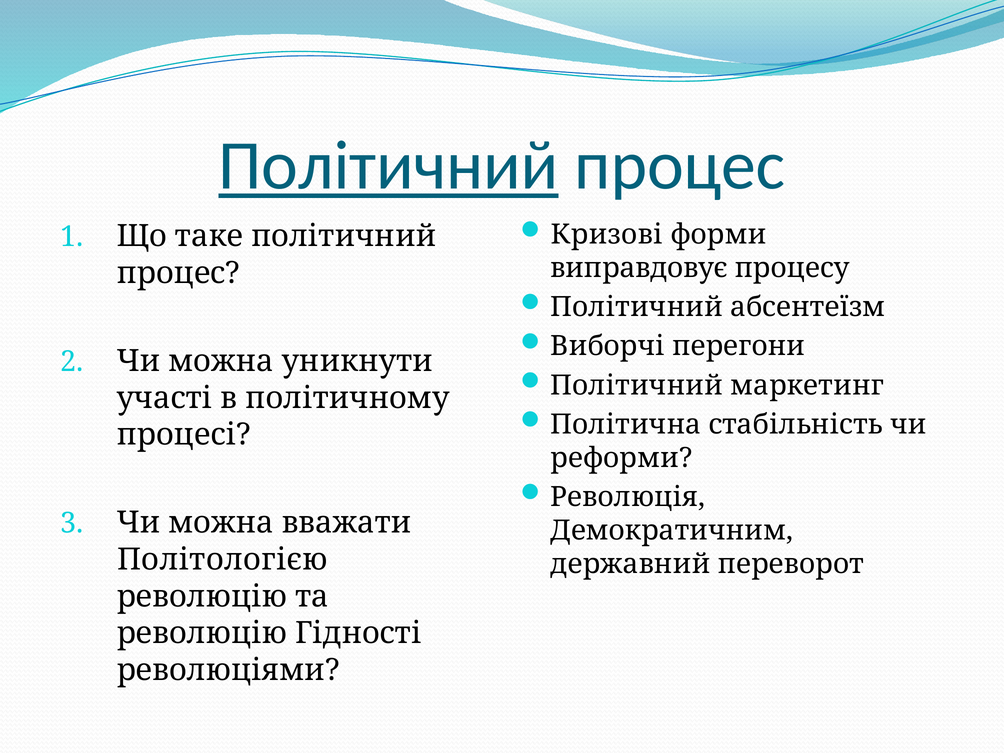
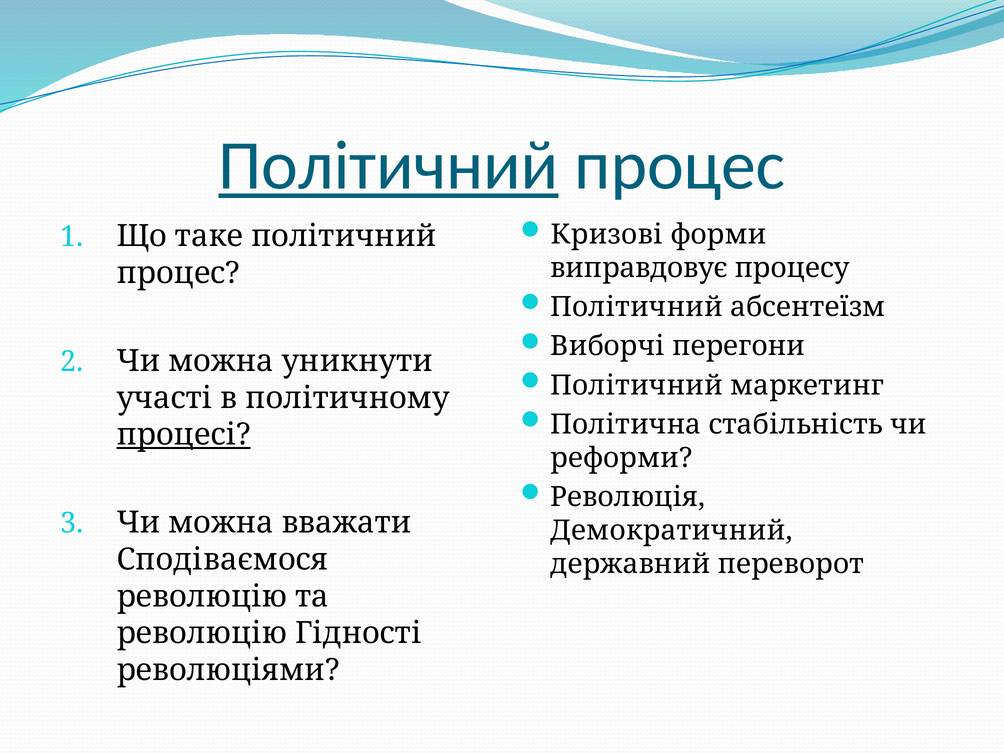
процесі underline: none -> present (184, 435)
Демократичним: Демократичним -> Демократичний (672, 531)
Політологією: Політологією -> Сподіваємося (223, 560)
